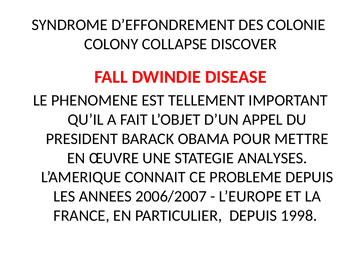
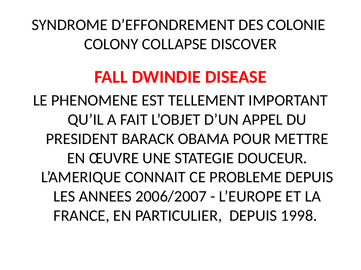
ANALYSES: ANALYSES -> DOUCEUR (272, 158)
